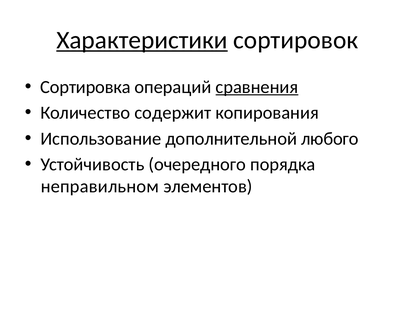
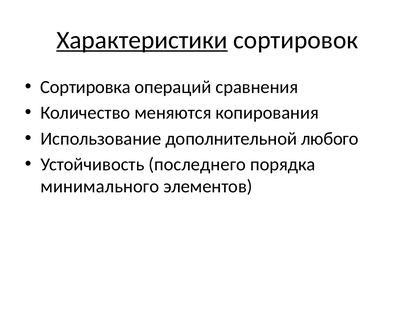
сравнения underline: present -> none (257, 87)
содержит: содержит -> меняются (173, 113)
очередного: очередного -> последнего (197, 165)
неправильном: неправильном -> минимального (100, 187)
